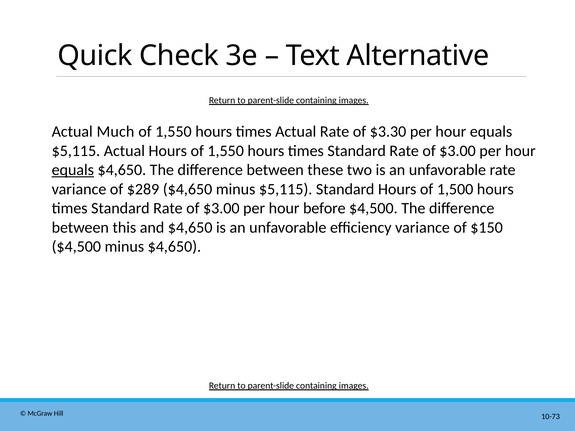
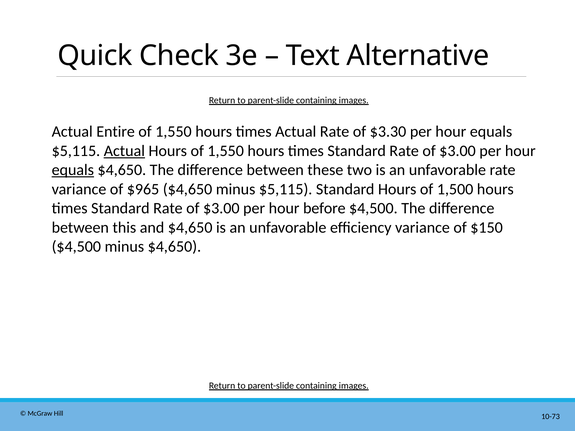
Much: Much -> Entire (116, 132)
Actual underline: none -> present (124, 151)
$289: $289 -> $965 (143, 189)
